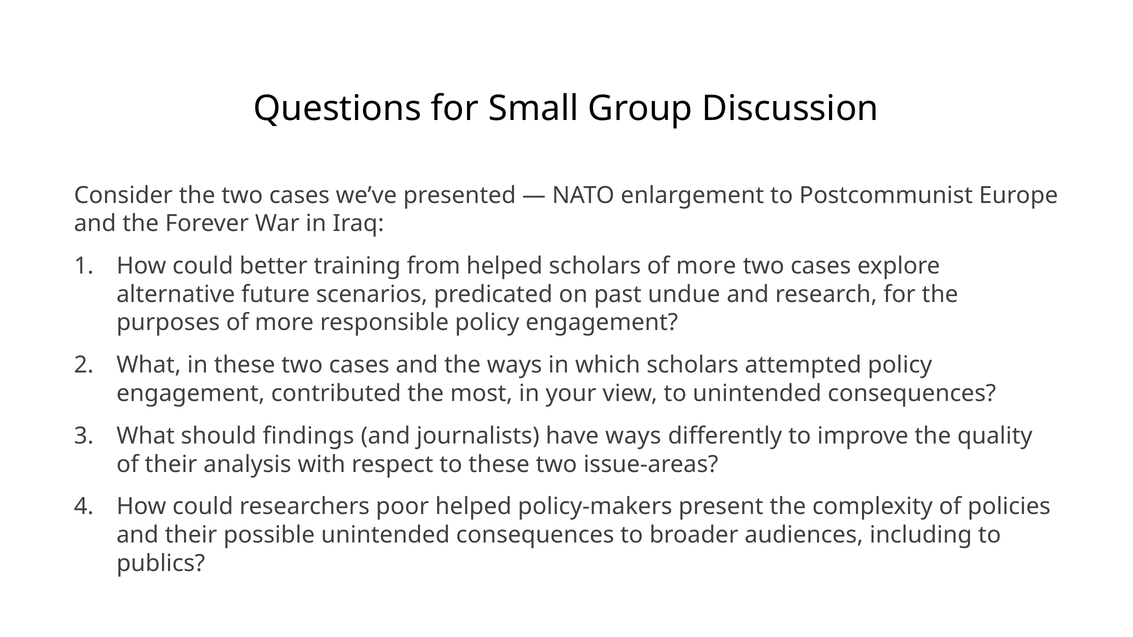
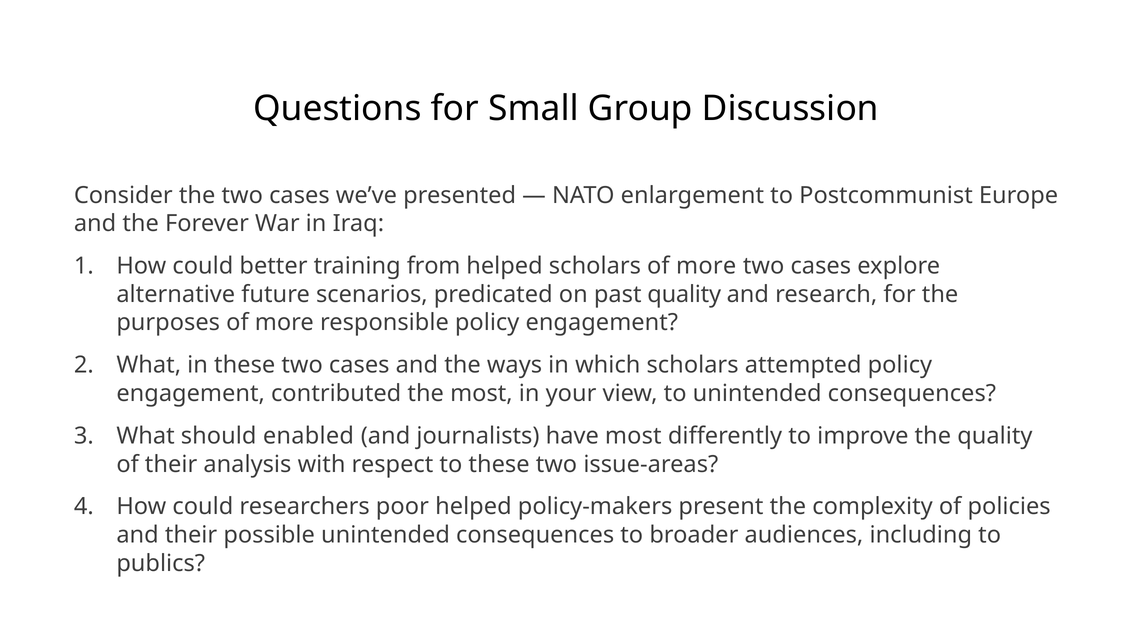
past undue: undue -> quality (684, 294)
findings: findings -> enabled (308, 436)
have ways: ways -> most (633, 436)
